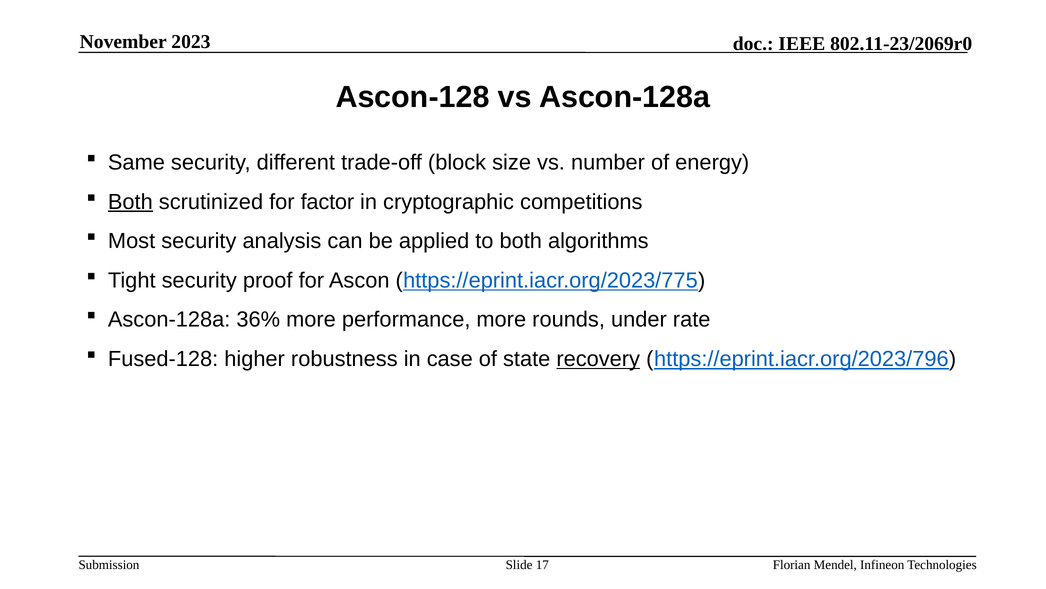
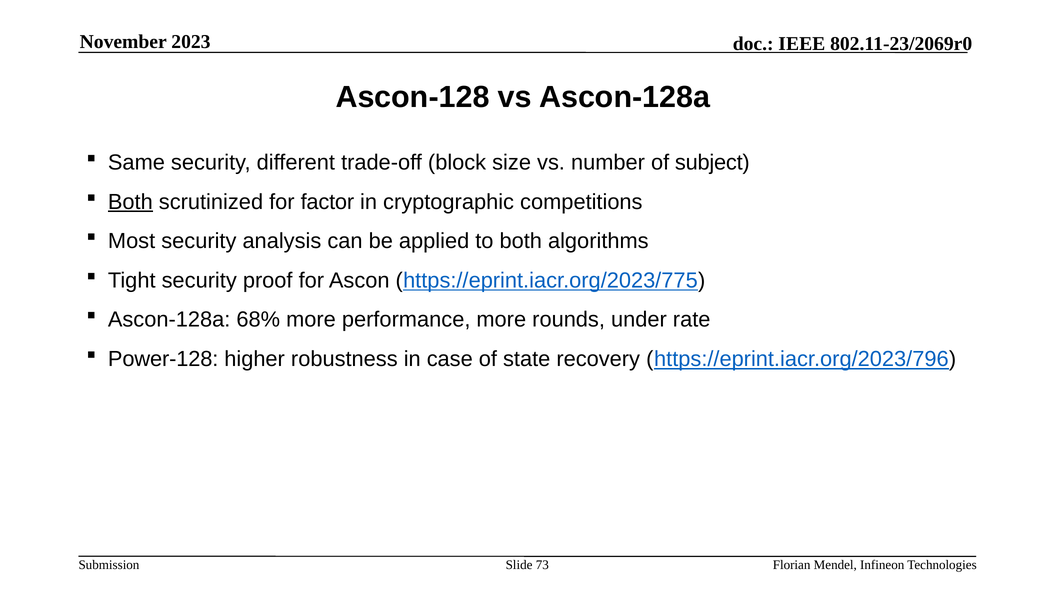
energy: energy -> subject (712, 162)
36%: 36% -> 68% (258, 319)
Fused-128: Fused-128 -> Power-128 (163, 359)
recovery underline: present -> none (598, 359)
17: 17 -> 73 (542, 564)
